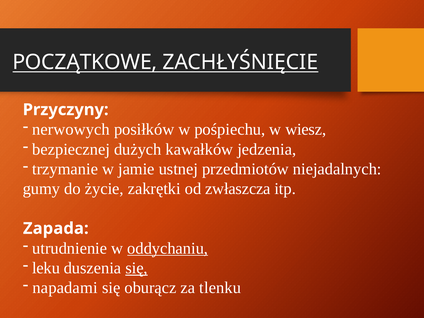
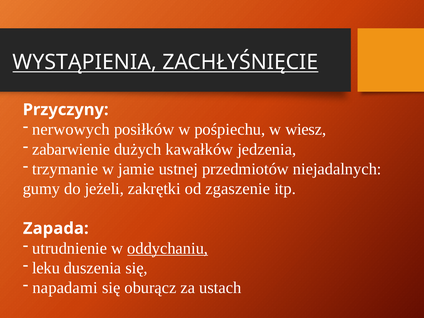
POCZĄTKOWE: POCZĄTKOWE -> WYSTĄPIENIA (85, 62)
bezpiecznej: bezpiecznej -> zabarwienie (71, 149)
życie: życie -> jeżeli (104, 189)
zwłaszcza: zwłaszcza -> zgaszenie (238, 189)
się underline: present -> none (137, 268)
tlenku: tlenku -> ustach (220, 288)
